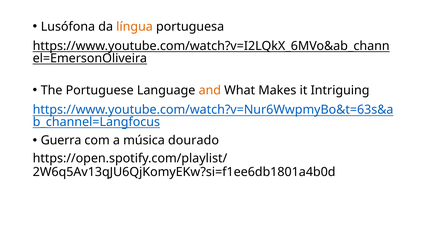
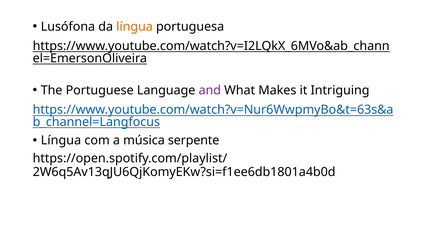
and colour: orange -> purple (210, 90)
Guerra: Guerra -> Língua (61, 140)
dourado: dourado -> serpente (194, 140)
